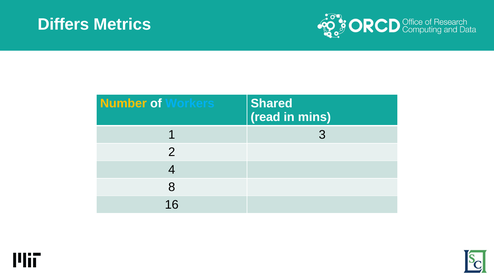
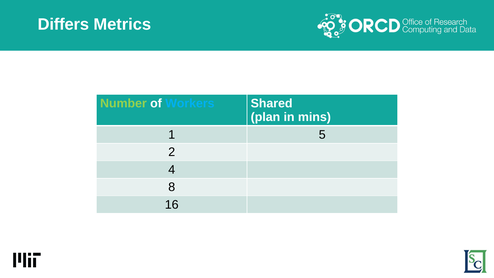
Number colour: yellow -> light green (123, 103)
read: read -> plan (265, 117)
3: 3 -> 5 (322, 135)
